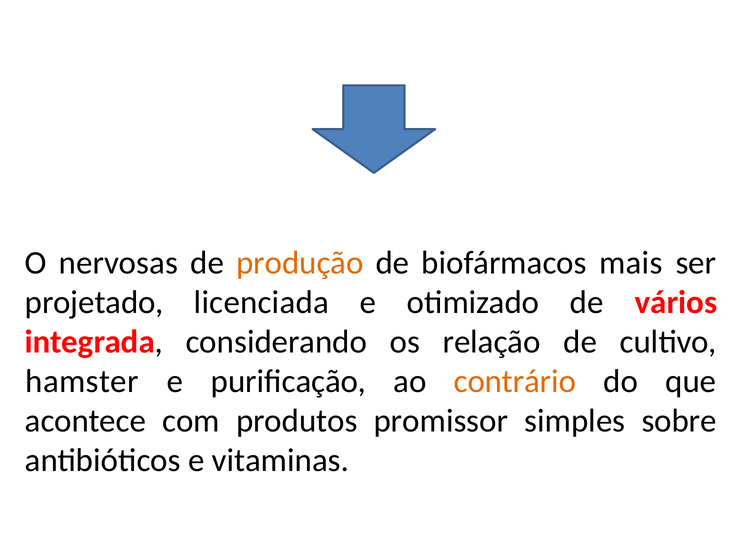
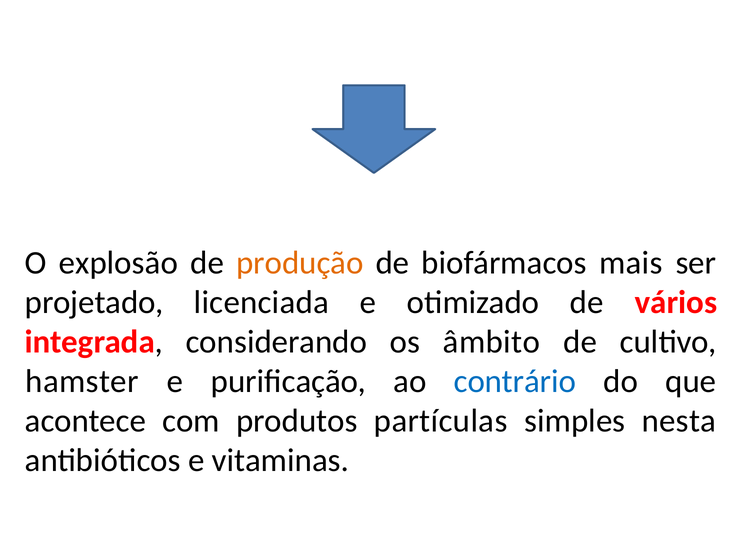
nervosas: nervosas -> explosão (118, 263)
relação: relação -> âmbito (491, 342)
contrário colour: orange -> blue (515, 382)
promissor: promissor -> partículas (441, 421)
sobre: sobre -> nesta (679, 421)
